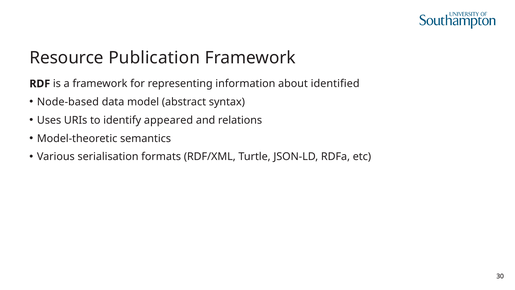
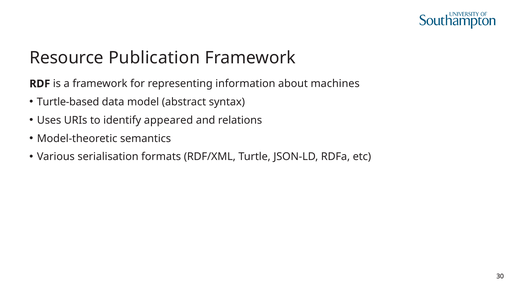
identified: identified -> machines (335, 84)
Node-based: Node-based -> Turtle-based (68, 102)
